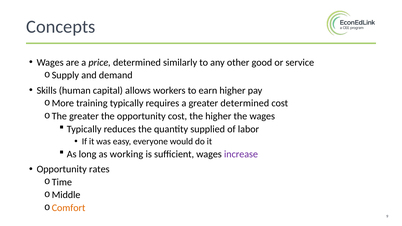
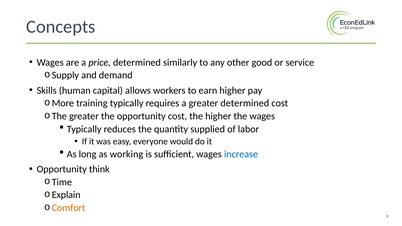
increase colour: purple -> blue (241, 154)
rates: rates -> think (99, 169)
Middle: Middle -> Explain (66, 195)
